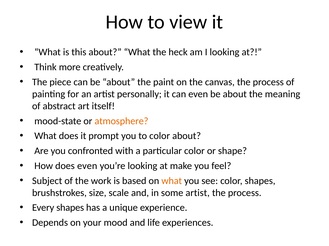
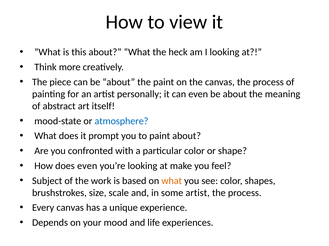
atmosphere colour: orange -> blue (121, 121)
to color: color -> paint (160, 136)
Every shapes: shapes -> canvas (70, 208)
